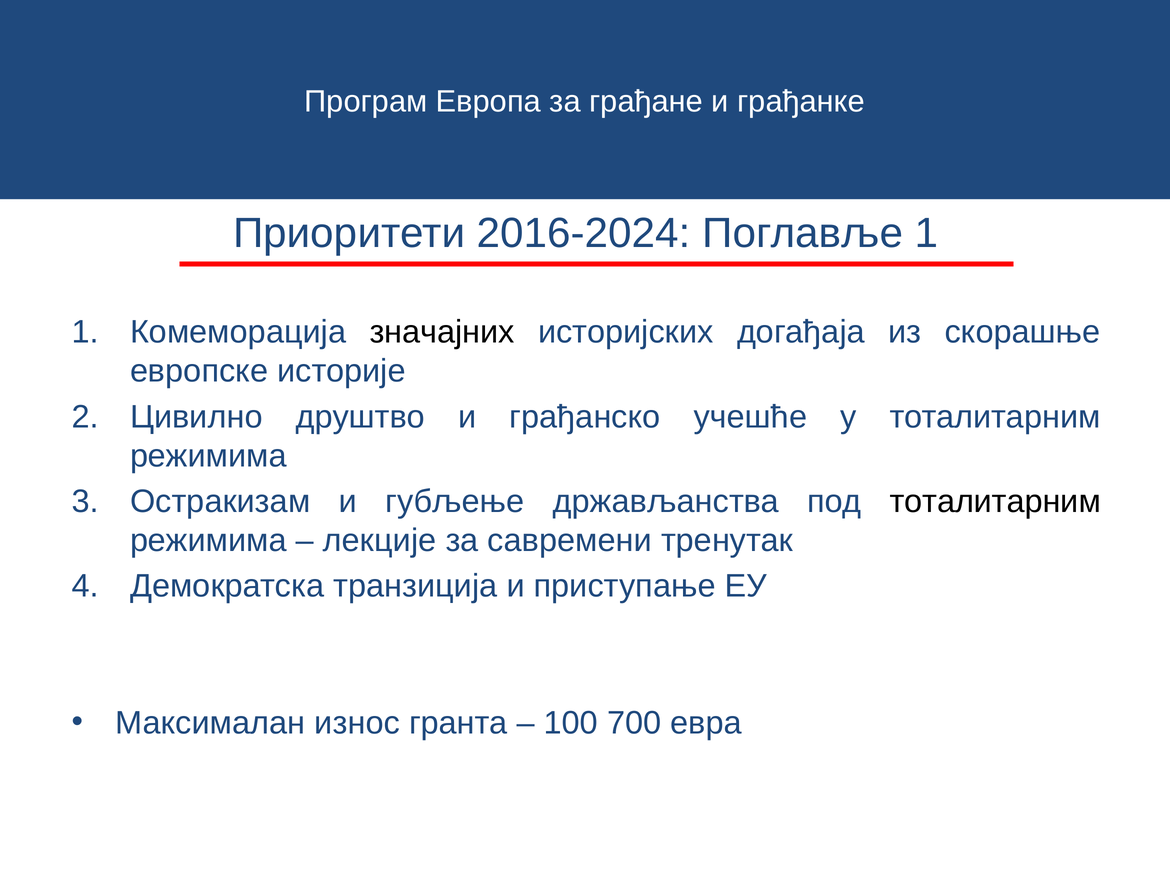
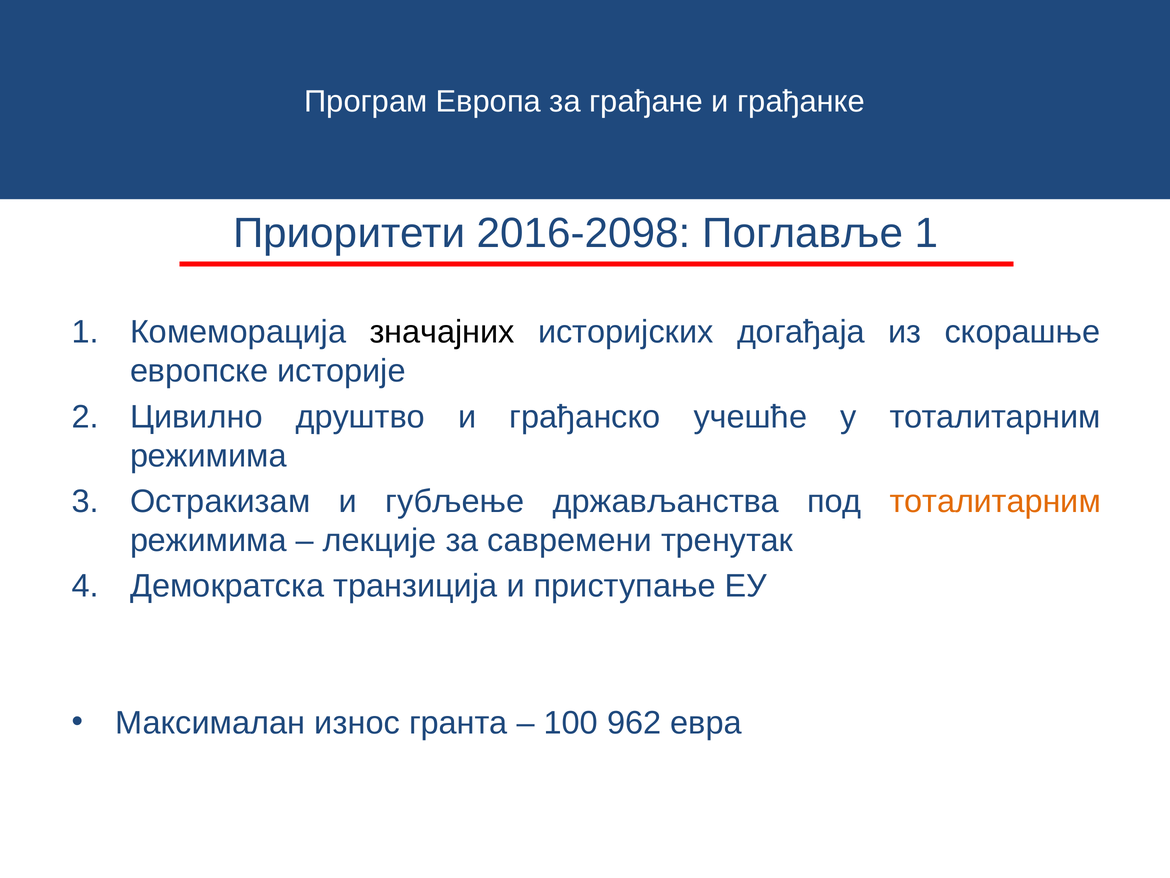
2016-2024: 2016-2024 -> 2016-2098 (584, 233)
тоталитарним colour: black -> orange (995, 501)
700: 700 -> 962 (634, 722)
